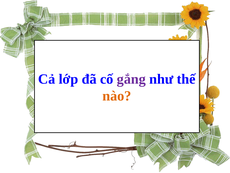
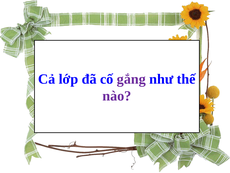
nào colour: orange -> purple (117, 96)
